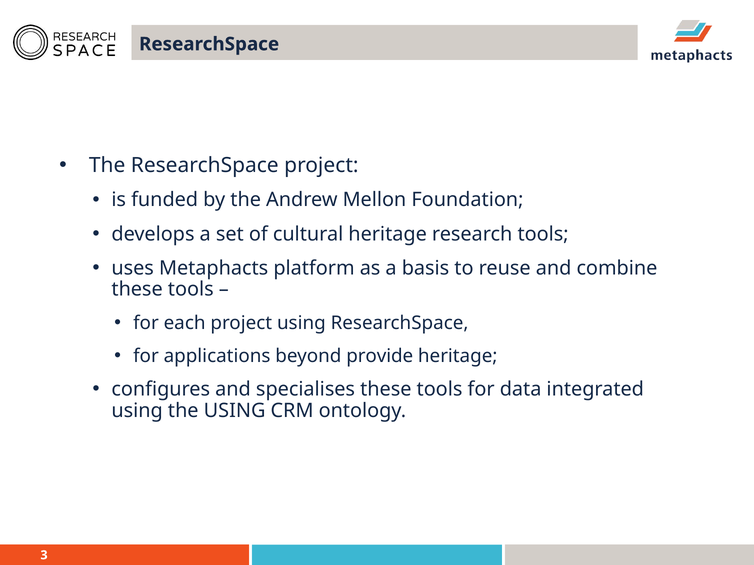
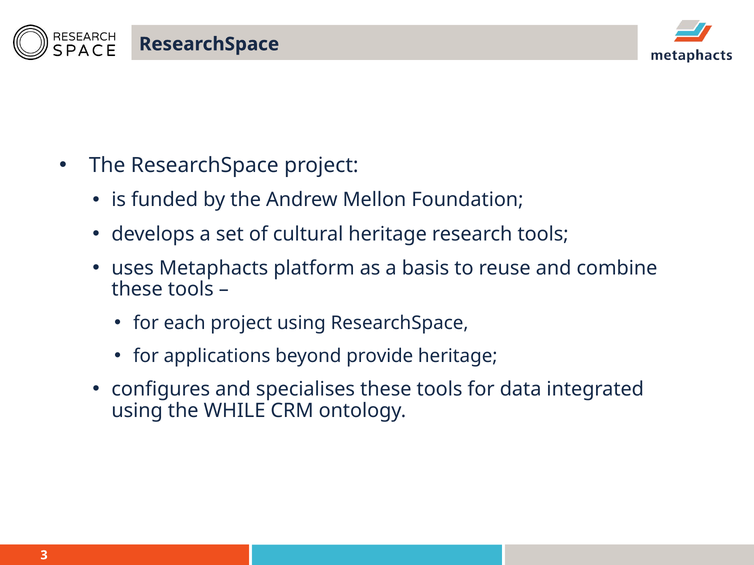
the USING: USING -> WHILE (235, 411)
